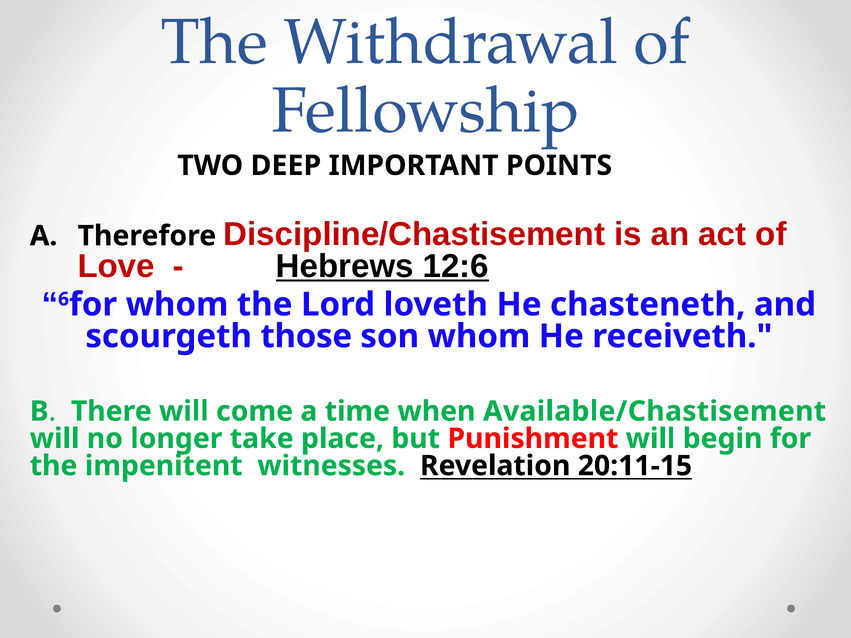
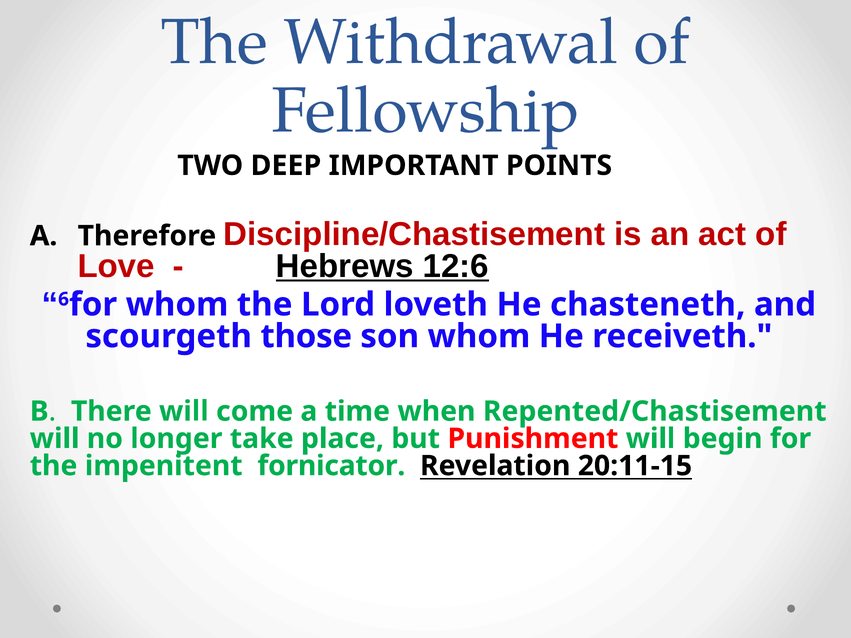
Available/Chastisement: Available/Chastisement -> Repented/Chastisement (655, 412)
witnesses: witnesses -> fornicator (331, 466)
